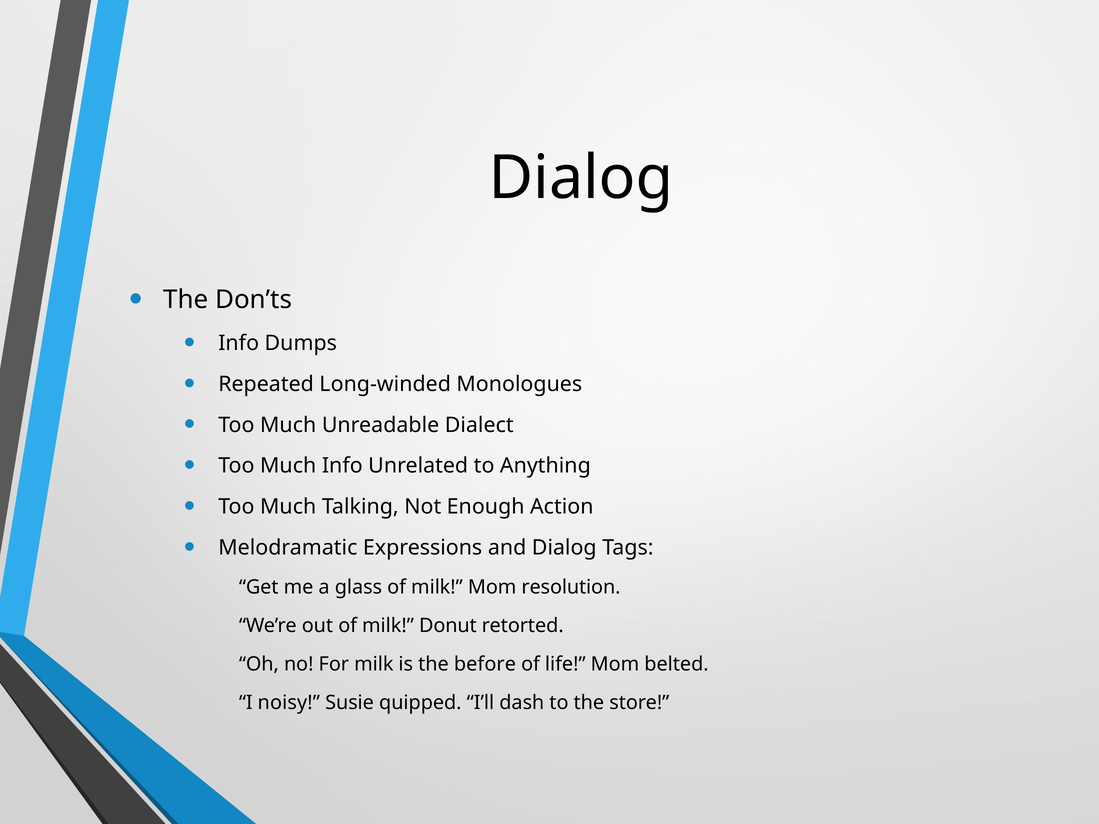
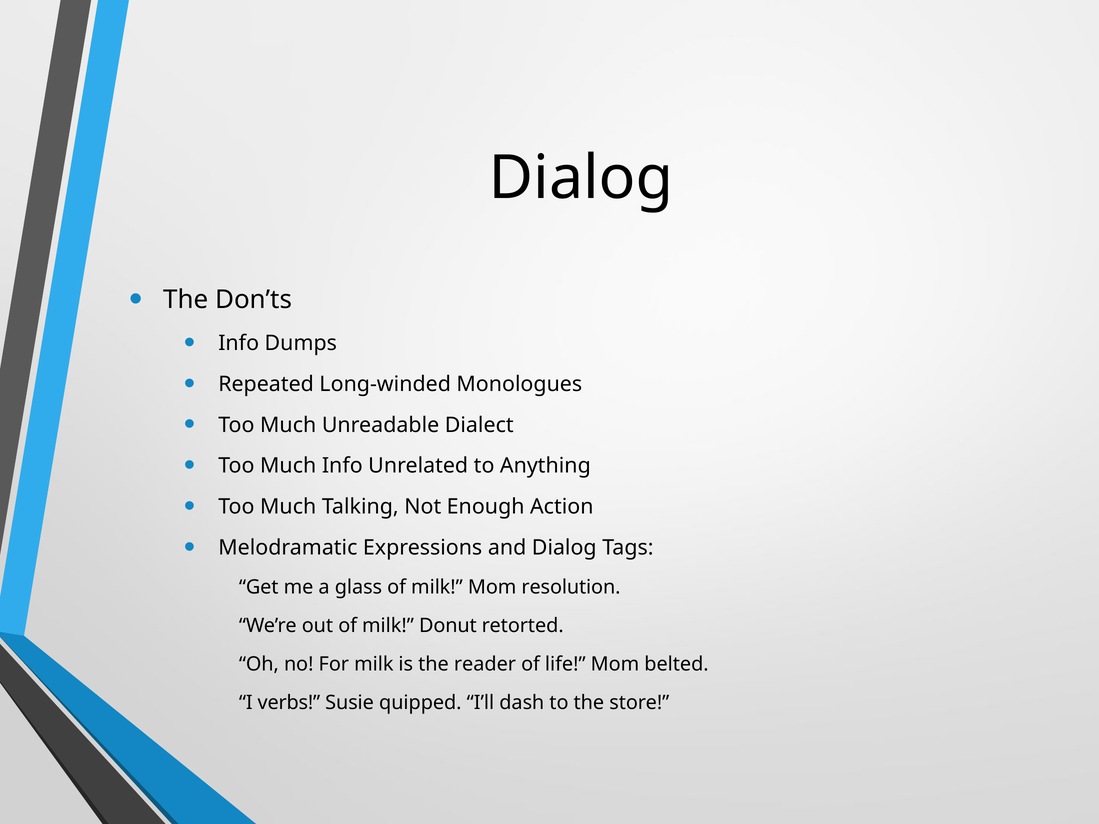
before: before -> reader (485, 664)
noisy: noisy -> verbs (289, 703)
